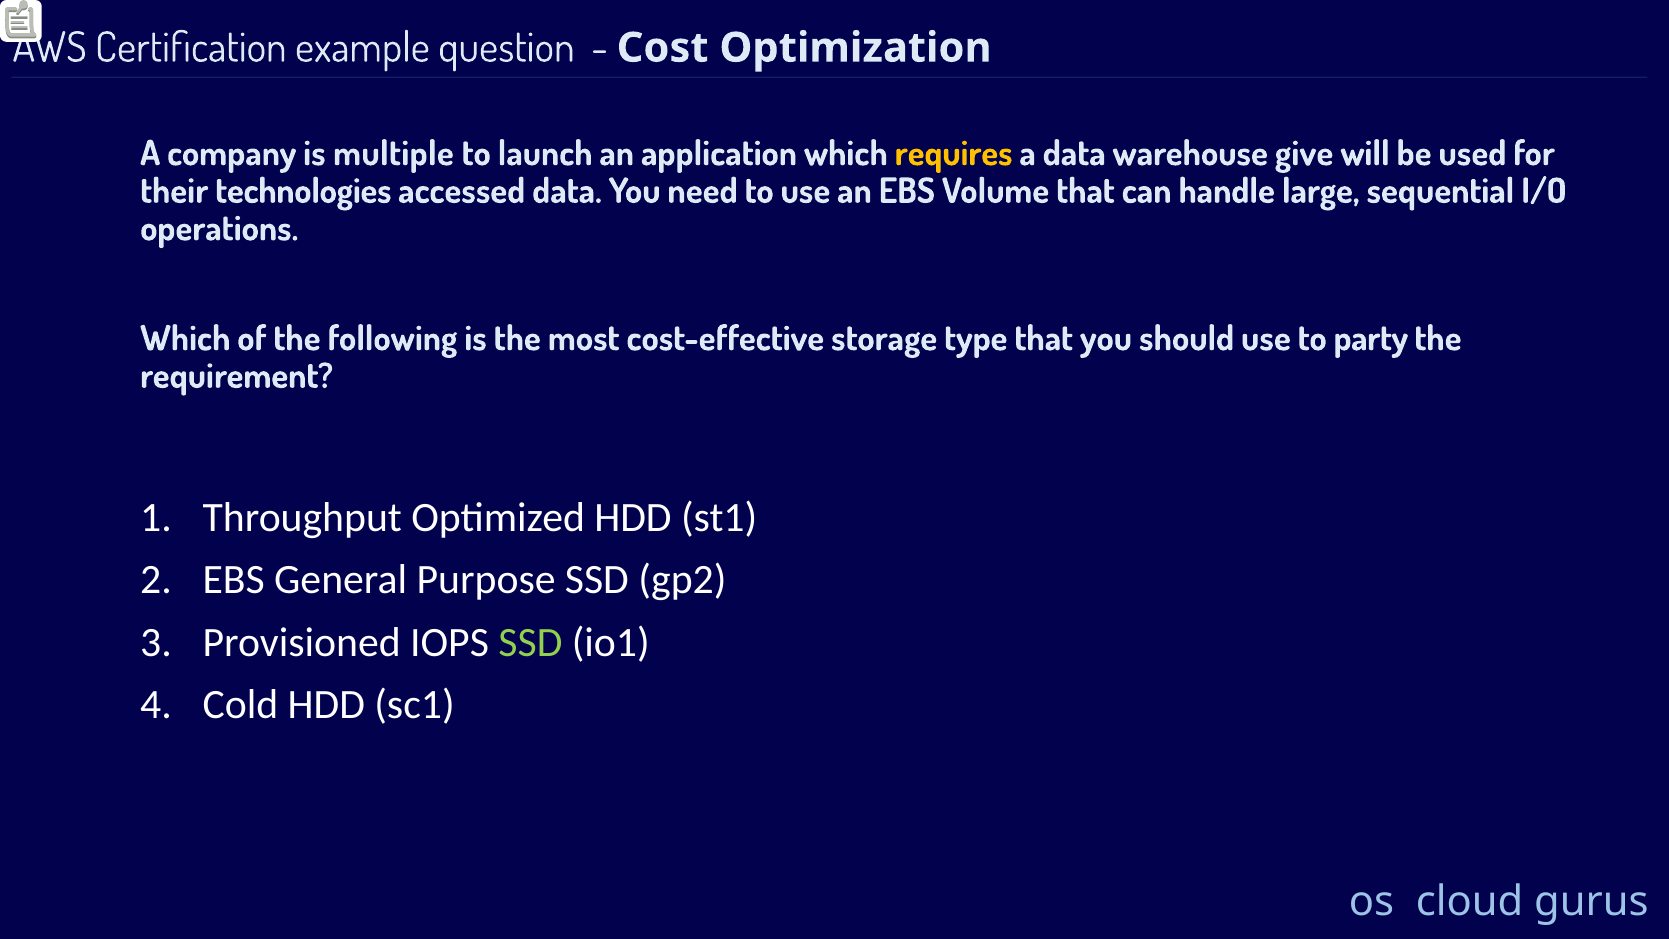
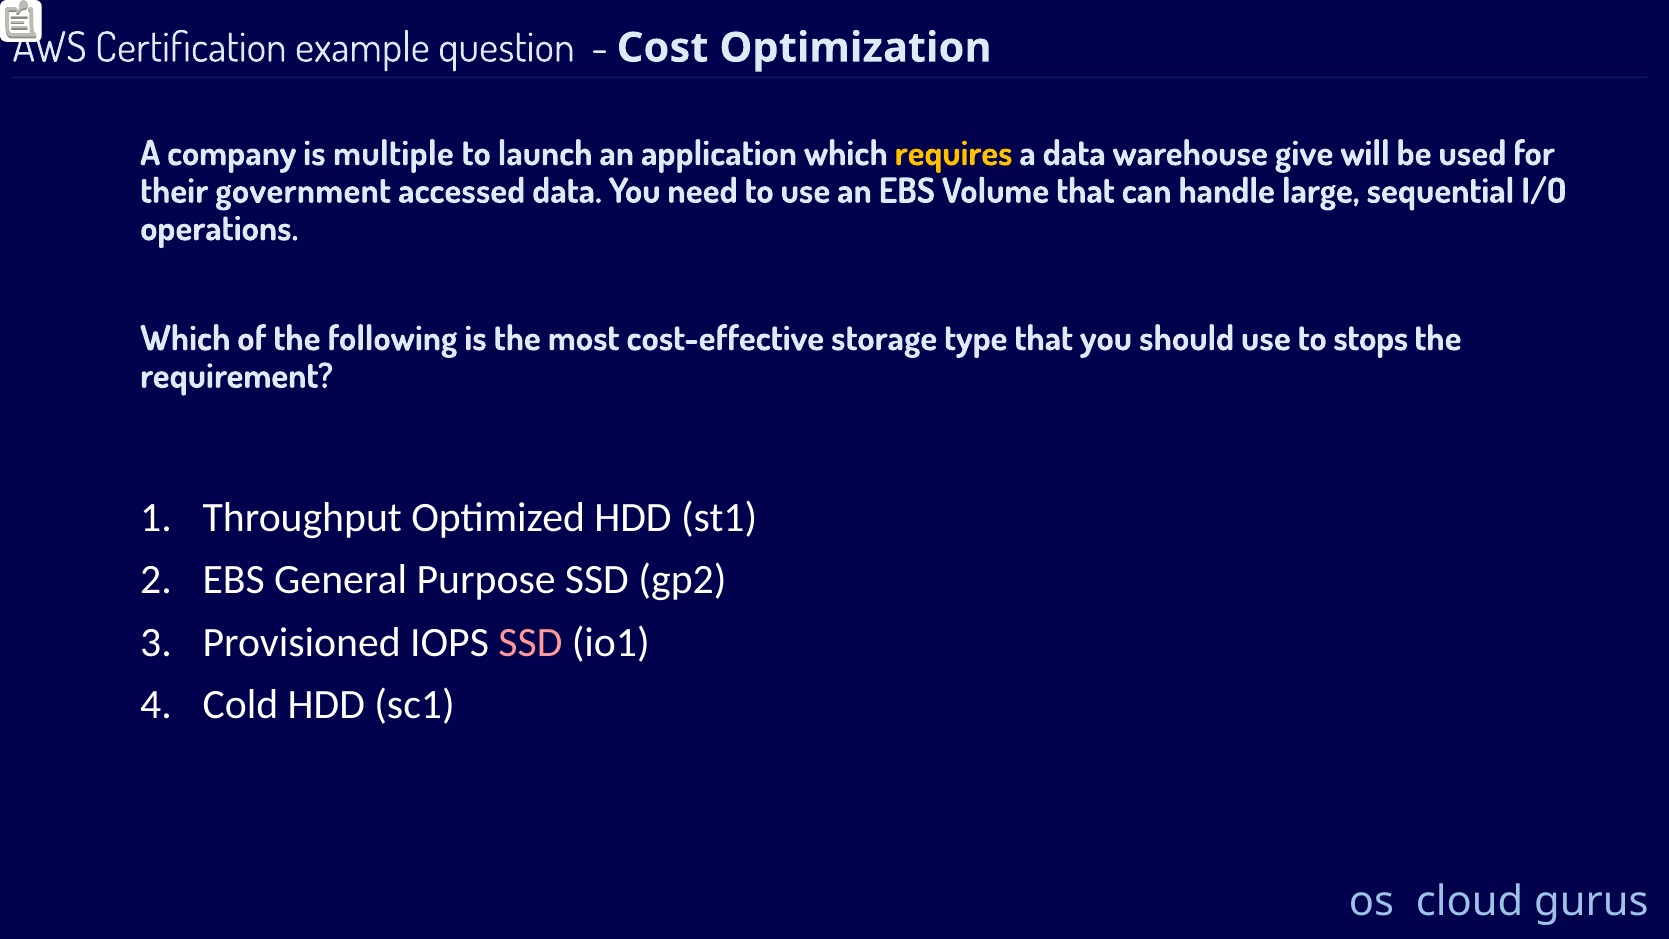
technologies: technologies -> government (303, 191)
party: party -> stops (1371, 339)
SSD colour: light green -> pink (530, 642)
